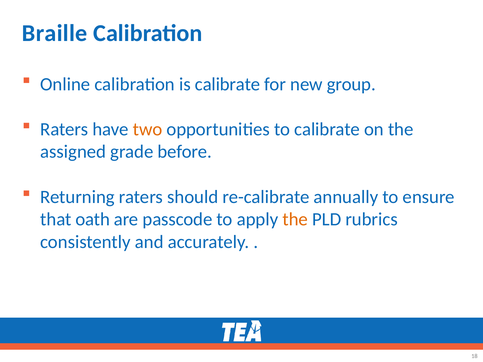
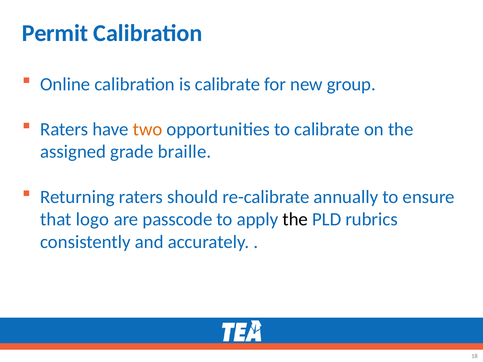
Braille: Braille -> Permit (55, 33)
before: before -> braille (185, 152)
oath: oath -> logo (92, 220)
the colour: orange -> black (295, 220)
